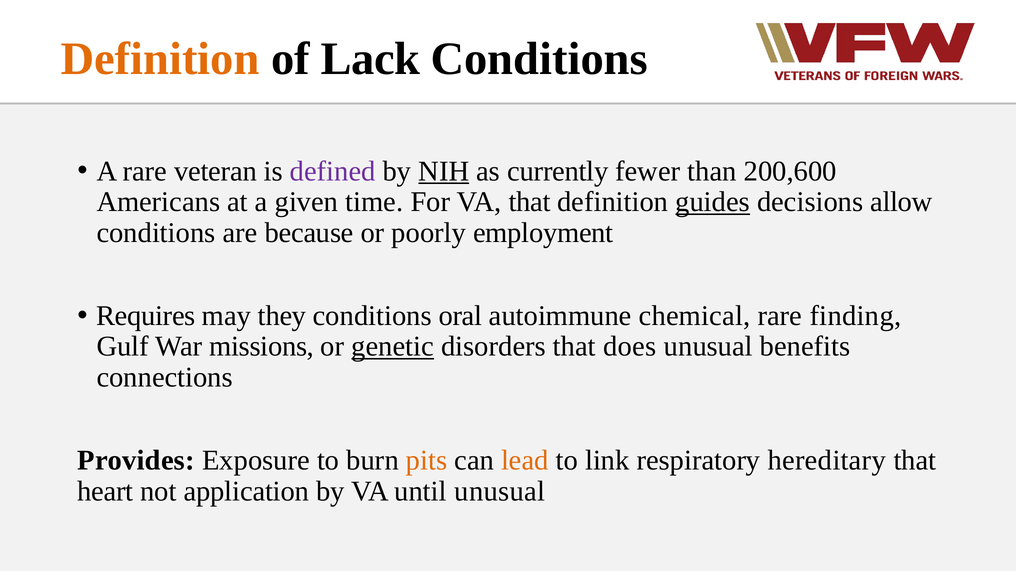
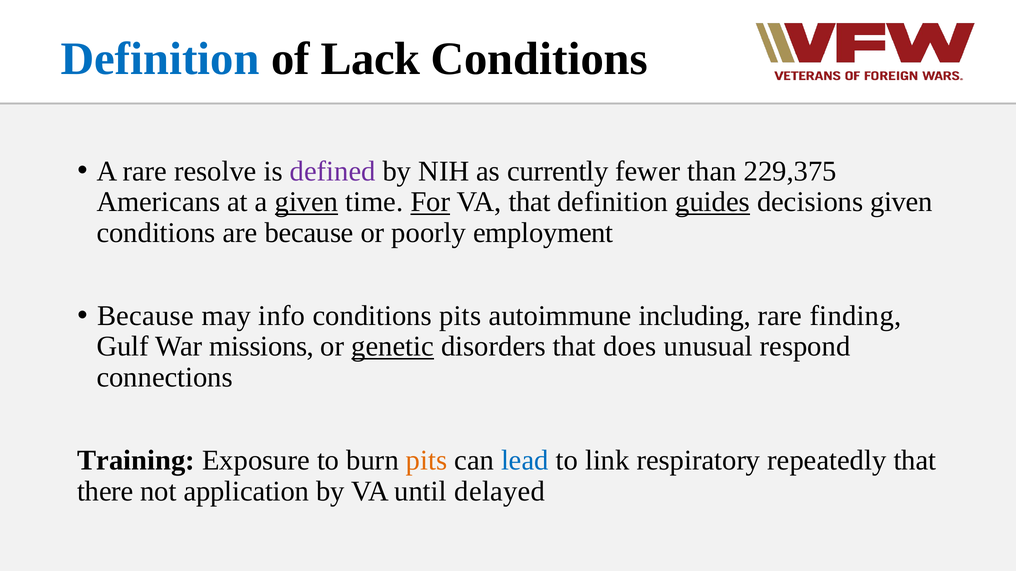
Definition colour: orange -> blue (160, 59)
veteran: veteran -> resolve (215, 171)
NIH underline: present -> none (444, 171)
200,600: 200,600 -> 229,375 (790, 171)
given underline: none -> present (307, 202)
For underline: none -> present (430, 202)
decisions allow: allow -> given (901, 202)
Requires: Requires -> Because (145, 316)
they: they -> info (282, 316)
conditions oral: oral -> pits (460, 316)
chemical: chemical -> including (695, 316)
benefits: benefits -> respond (805, 347)
Provides: Provides -> Training (136, 461)
lead colour: orange -> blue (525, 461)
hereditary: hereditary -> repeatedly (827, 461)
heart: heart -> there (105, 492)
until unusual: unusual -> delayed (500, 492)
